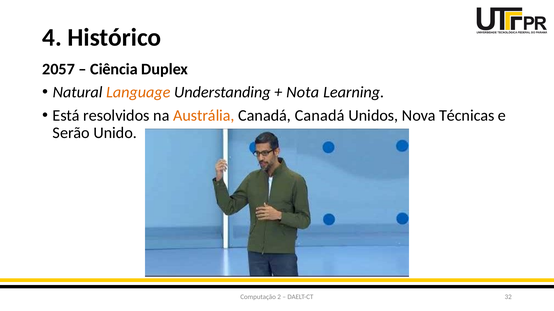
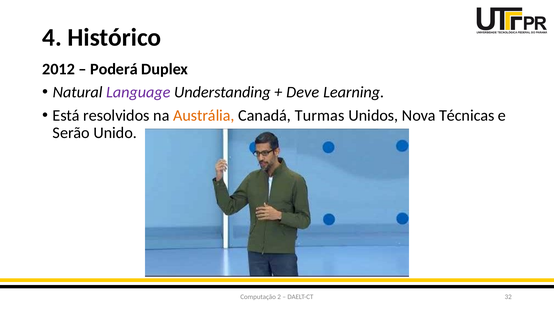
2057: 2057 -> 2012 (59, 69)
Ciência: Ciência -> Poderá (114, 69)
Language colour: orange -> purple (138, 92)
Nota: Nota -> Deve (303, 92)
Canadá Canadá: Canadá -> Turmas (320, 116)
